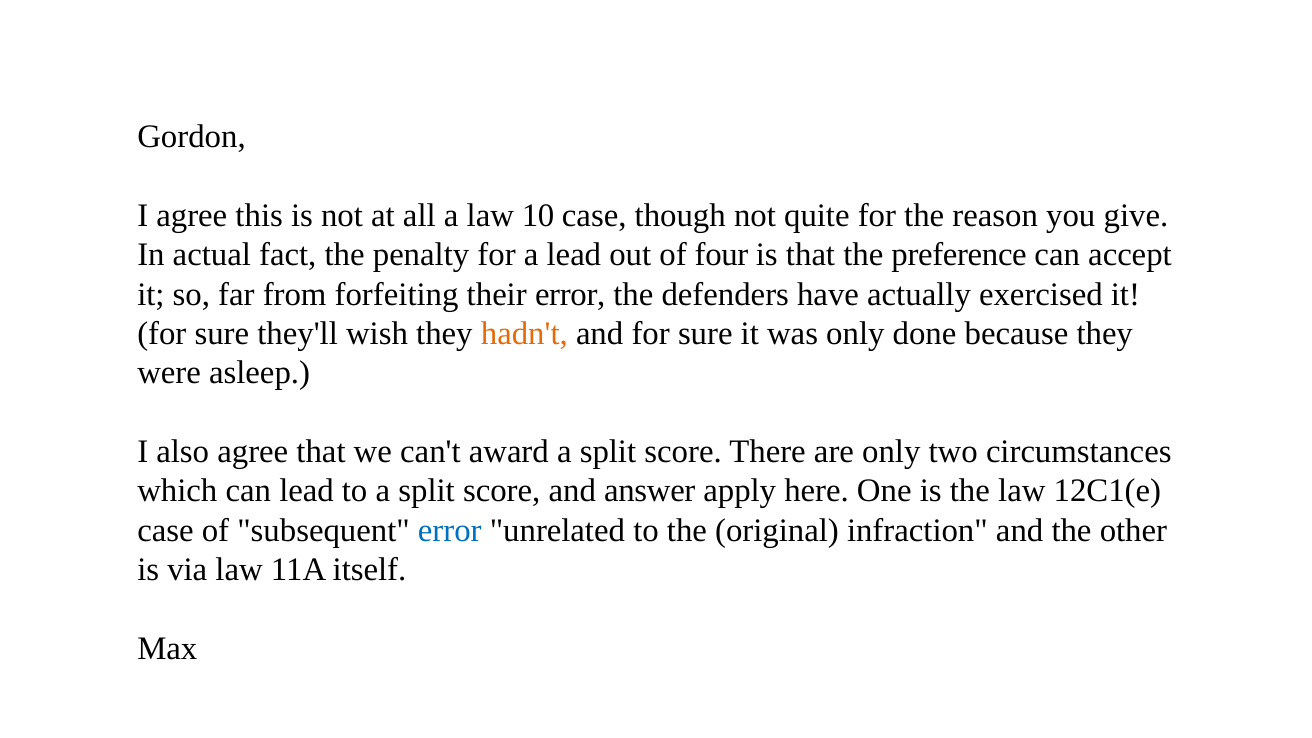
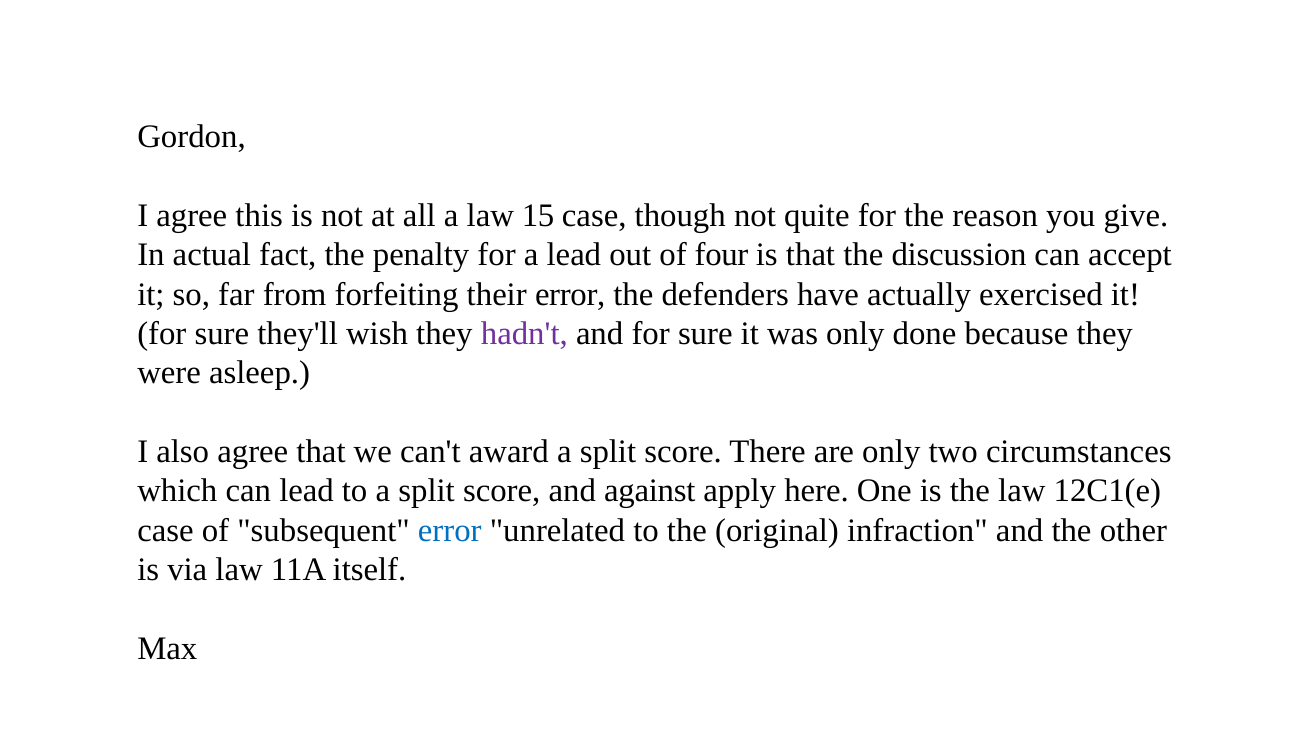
10: 10 -> 15 (538, 216)
preference: preference -> discussion (959, 255)
hadn't colour: orange -> purple (524, 334)
answer: answer -> against (650, 491)
